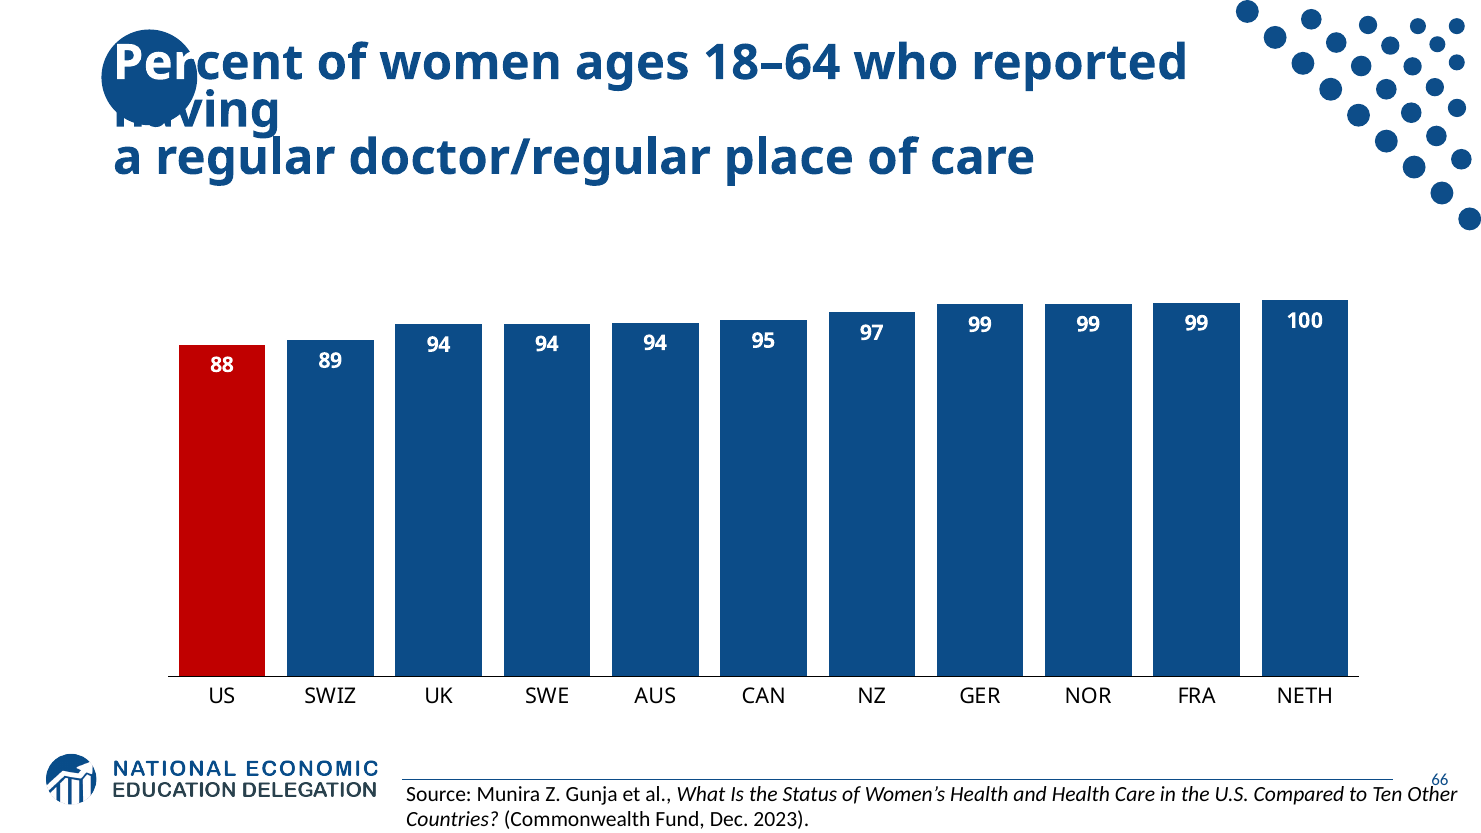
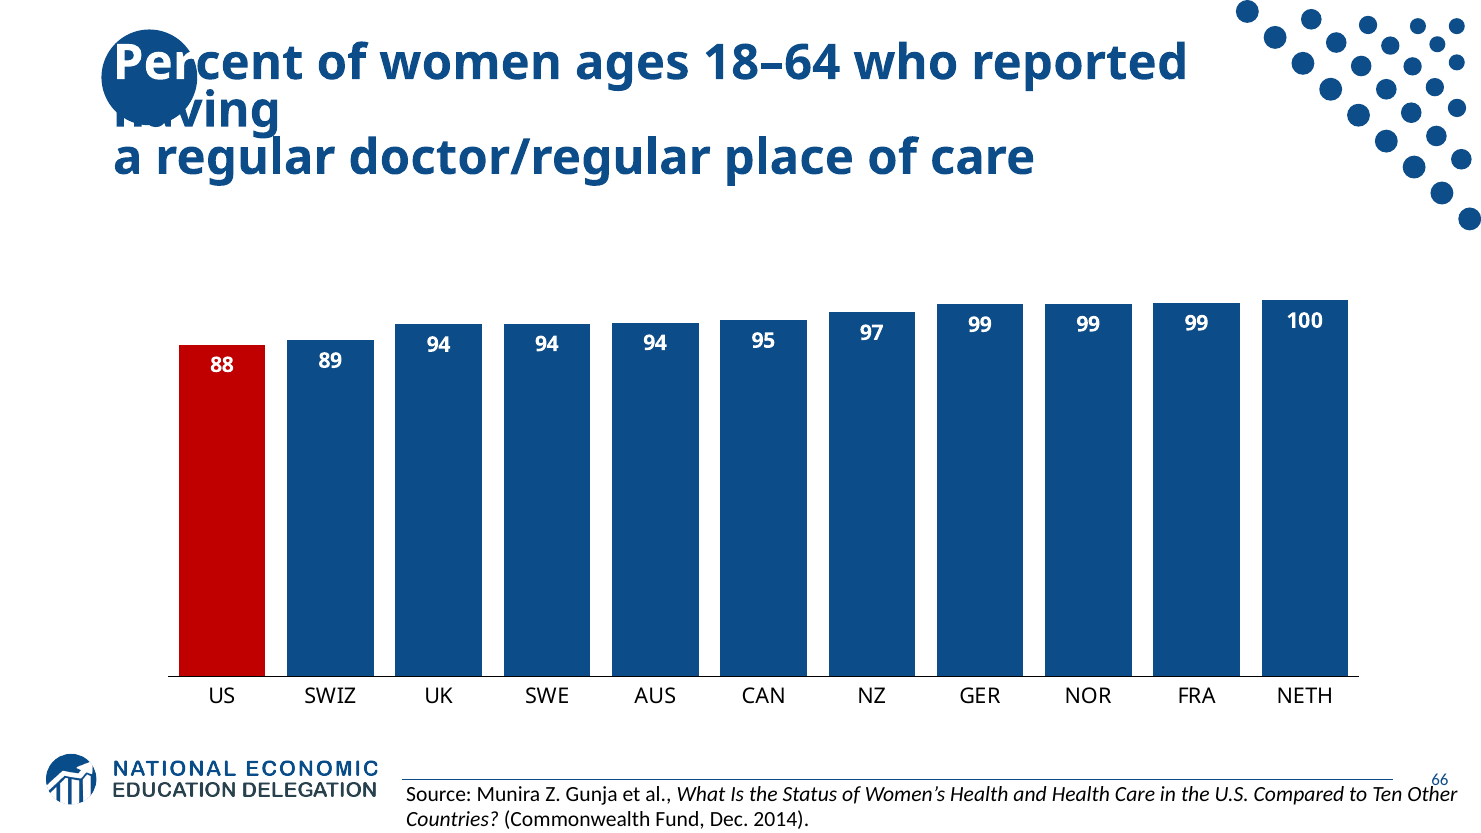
2023: 2023 -> 2014 (781, 820)
